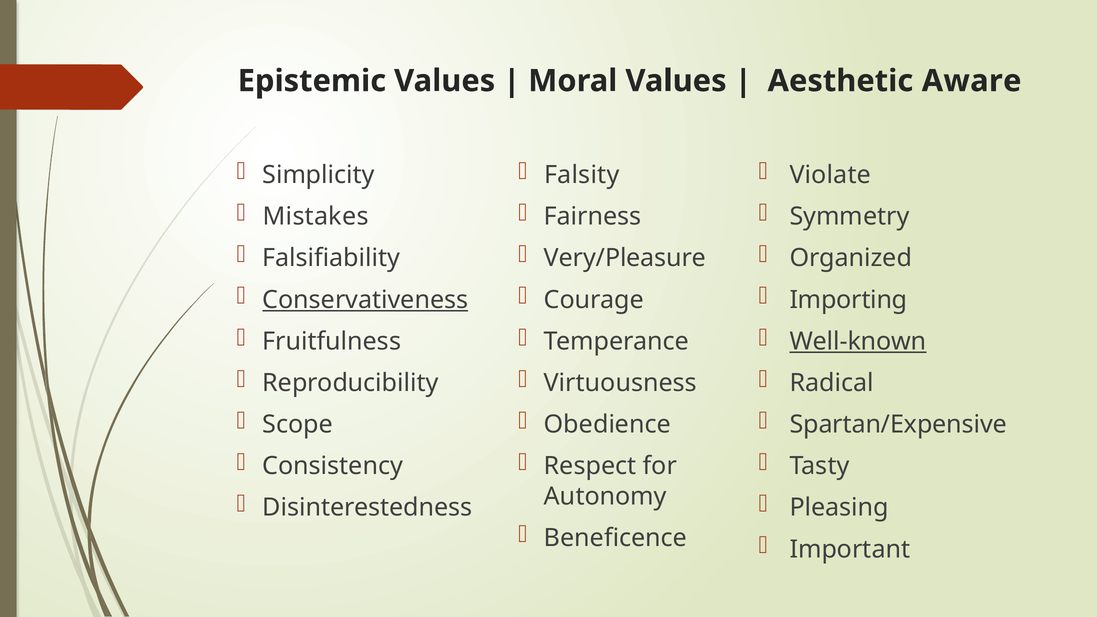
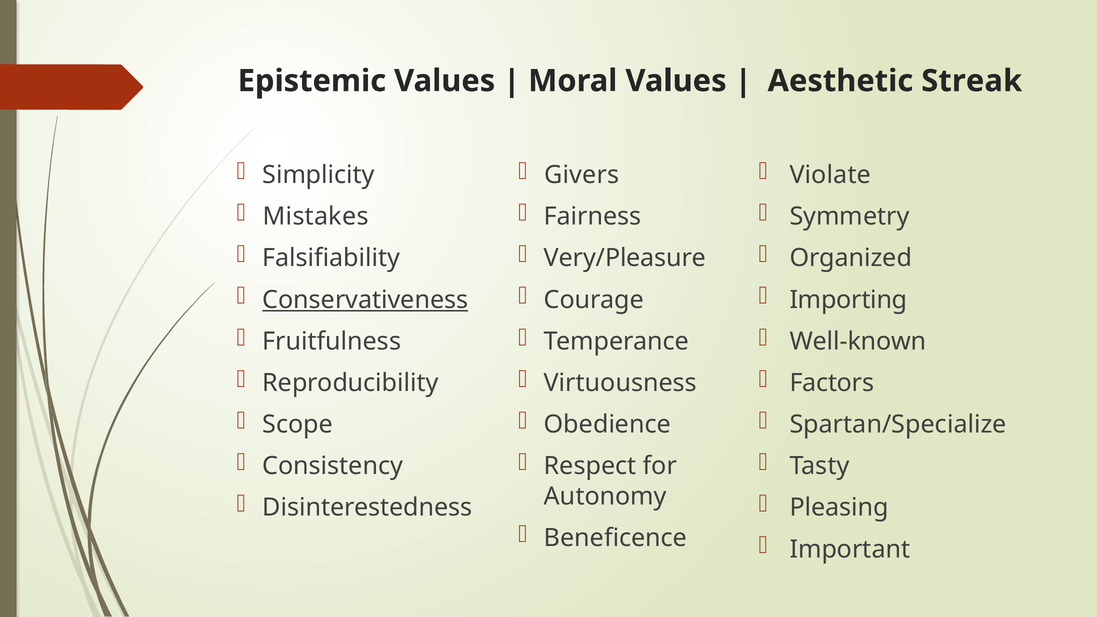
Aware: Aware -> Streak (972, 81)
Falsity: Falsity -> Givers (582, 175)
Well-known underline: present -> none (858, 341)
Radical: Radical -> Factors (832, 383)
Spartan/Expensive: Spartan/Expensive -> Spartan/Specialize (898, 425)
